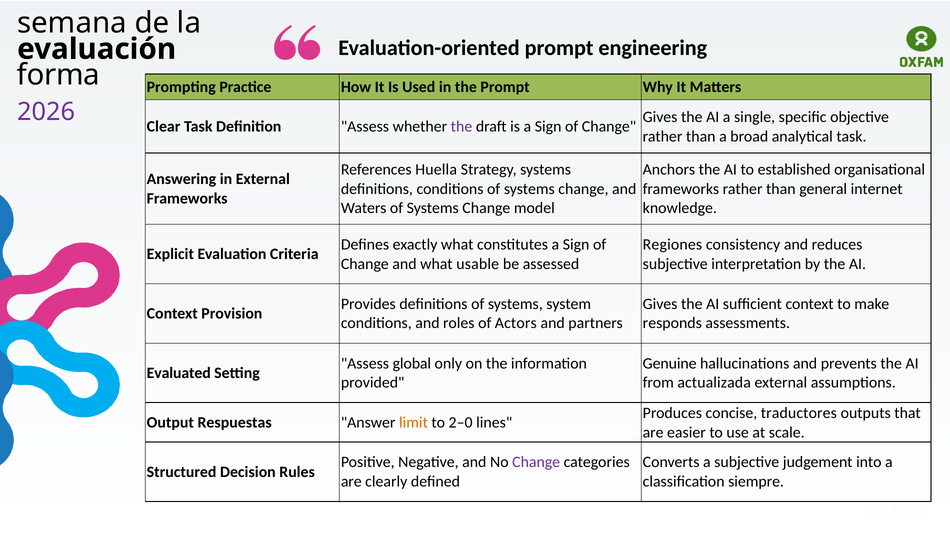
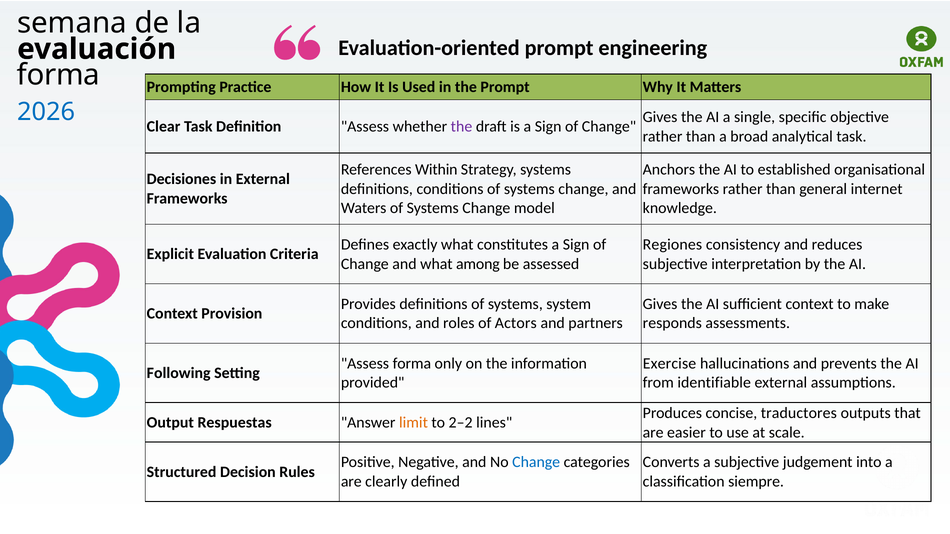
2026 colour: purple -> blue (46, 112)
Huella: Huella -> Within (436, 170)
Answering: Answering -> Decisiones (181, 179)
usable: usable -> among (478, 264)
Assess global: global -> forma (412, 364)
Genuine: Genuine -> Exercise (670, 364)
Evaluated: Evaluated -> Following (179, 373)
actualizada: actualizada -> identifiable (714, 383)
2–0: 2–0 -> 2–2 (461, 423)
Change colour: purple -> blue (536, 463)
